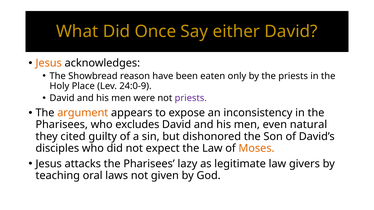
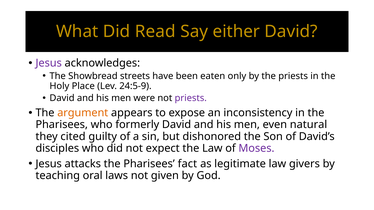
Once: Once -> Read (155, 31)
Jesus colour: orange -> purple (49, 63)
reason: reason -> streets (135, 76)
24:0-9: 24:0-9 -> 24:5-9 (135, 86)
excludes: excludes -> formerly (137, 125)
Moses colour: orange -> purple (256, 148)
lazy: lazy -> fact (187, 164)
